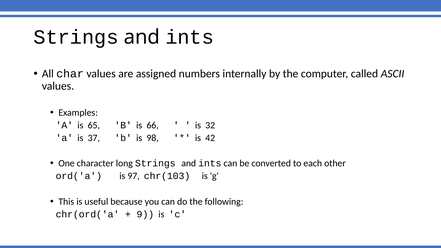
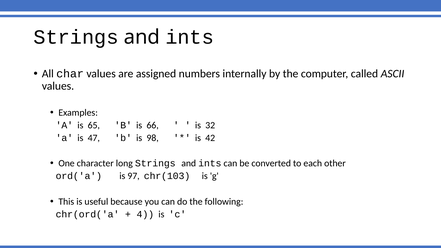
37: 37 -> 47 (94, 138)
9: 9 -> 4 (145, 214)
